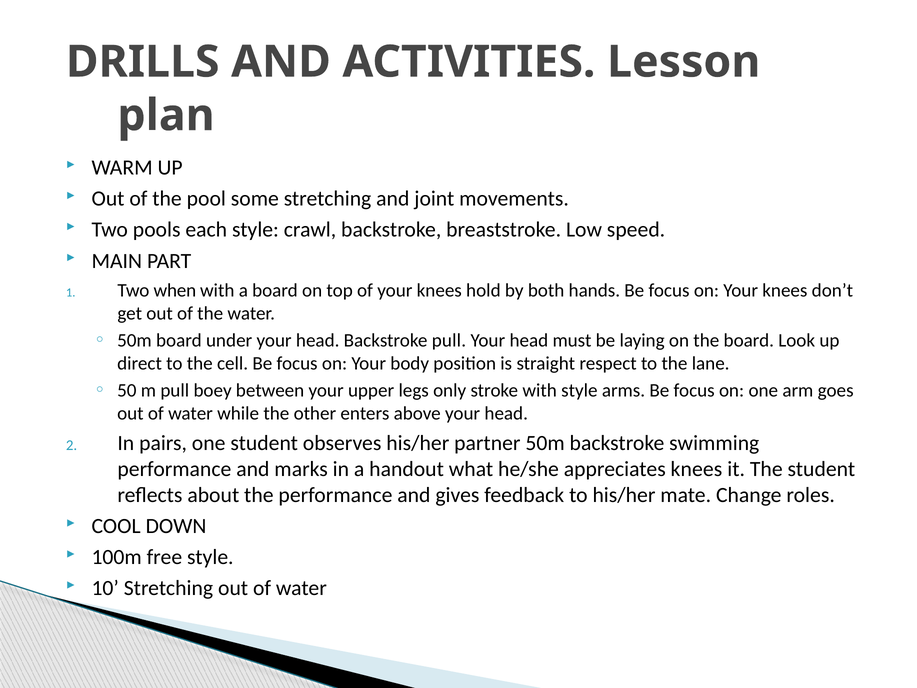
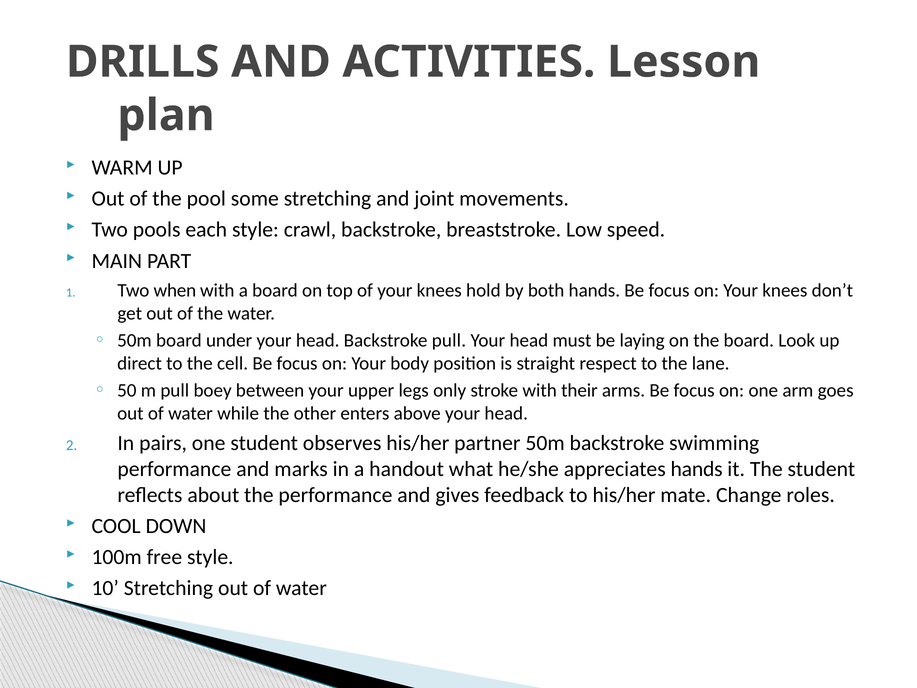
with style: style -> their (579, 390)
appreciates knees: knees -> hands (697, 469)
